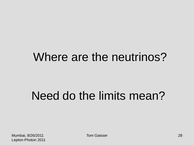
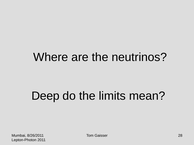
Need: Need -> Deep (46, 96)
